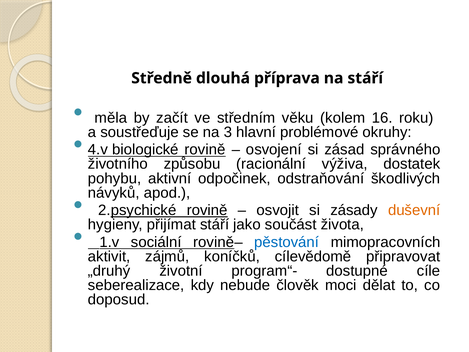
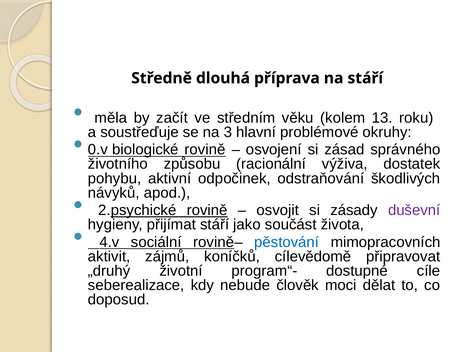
16: 16 -> 13 (382, 118)
4.v: 4.v -> 0.v (98, 150)
duševní colour: orange -> purple (414, 210)
1.v: 1.v -> 4.v (109, 242)
